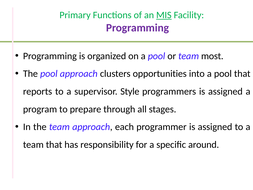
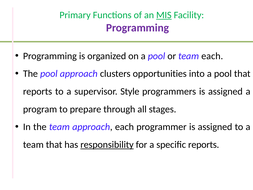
team most: most -> each (212, 56)
responsibility underline: none -> present (107, 144)
specific around: around -> reports (204, 144)
